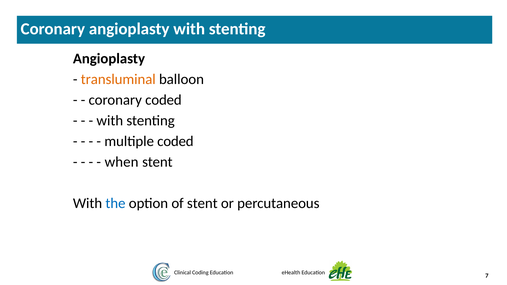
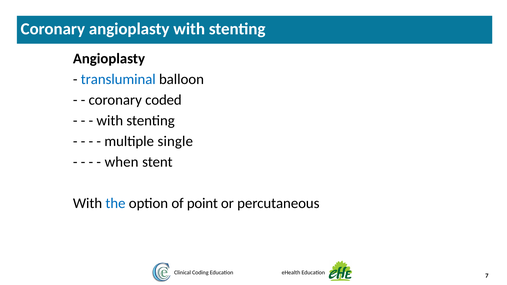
transluminal colour: orange -> blue (118, 79)
multiple coded: coded -> single (175, 141)
of stent: stent -> point (202, 204)
